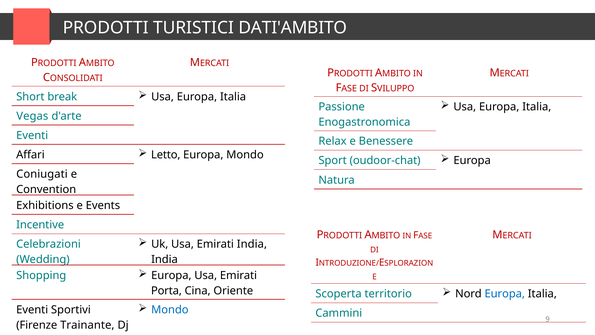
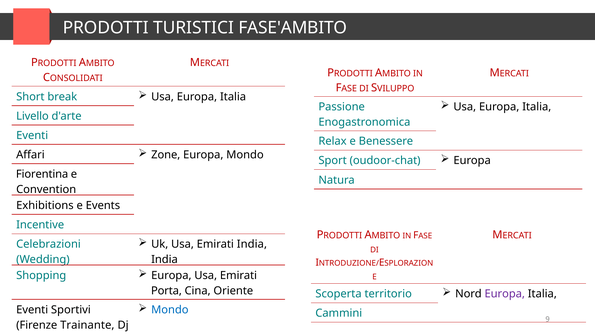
DATI'AMBITO: DATI'AMBITO -> FASE'AMBITO (293, 28)
Vegas: Vegas -> Livello (32, 116)
Letto: Letto -> Zone (166, 155)
Coniugati: Coniugati -> Fiorentina (42, 174)
Europa colour: blue -> purple (505, 294)
